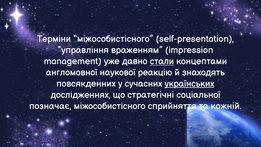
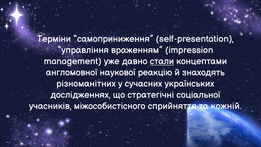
Терміни міжособистісного: міжособистісного -> самоприниження (113, 39)
повсякденних: повсякденних -> різноманітних (86, 84)
українських underline: present -> none (189, 84)
позначає: позначає -> учасників (50, 106)
